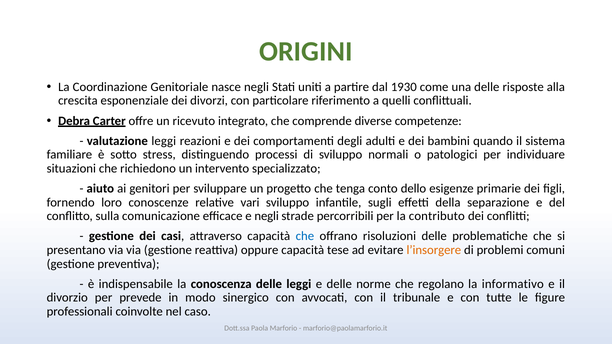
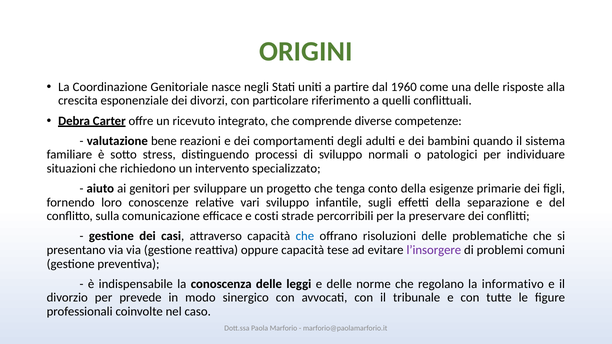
1930: 1930 -> 1960 (404, 87)
valutazione leggi: leggi -> bene (164, 141)
conto dello: dello -> della (413, 189)
e negli: negli -> costi (267, 216)
contributo: contributo -> preservare (437, 216)
l’insorgere colour: orange -> purple (434, 250)
